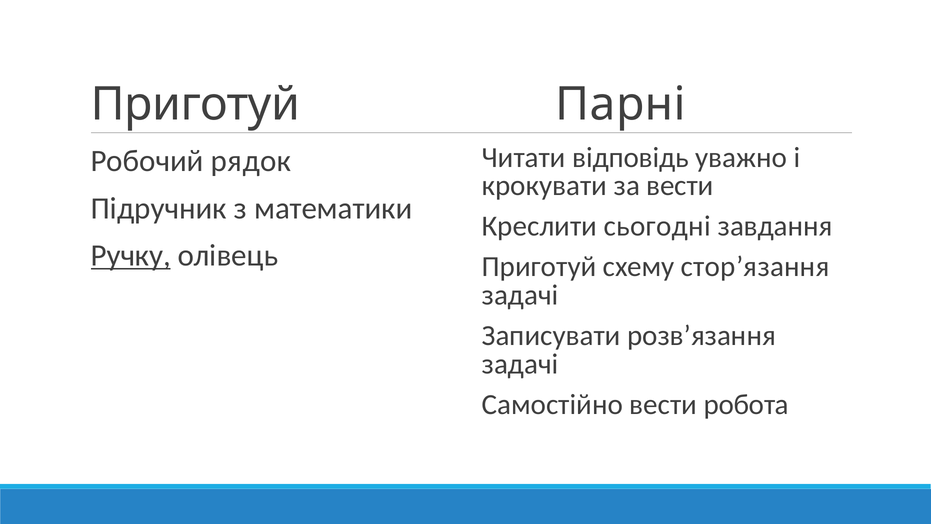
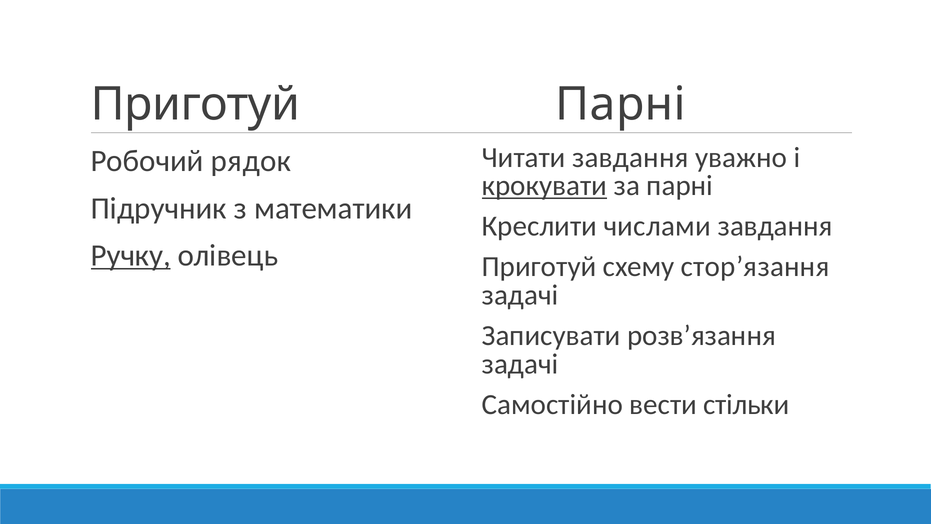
Читати відповідь: відповідь -> завдання (630, 157)
крокувати underline: none -> present (544, 186)
за вести: вести -> парні (680, 186)
сьогодні: сьогодні -> числами (657, 226)
робота: робота -> стільки (746, 404)
